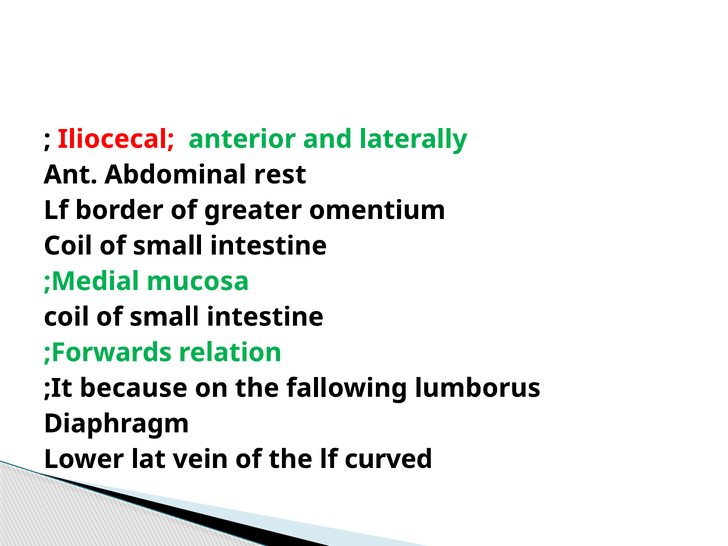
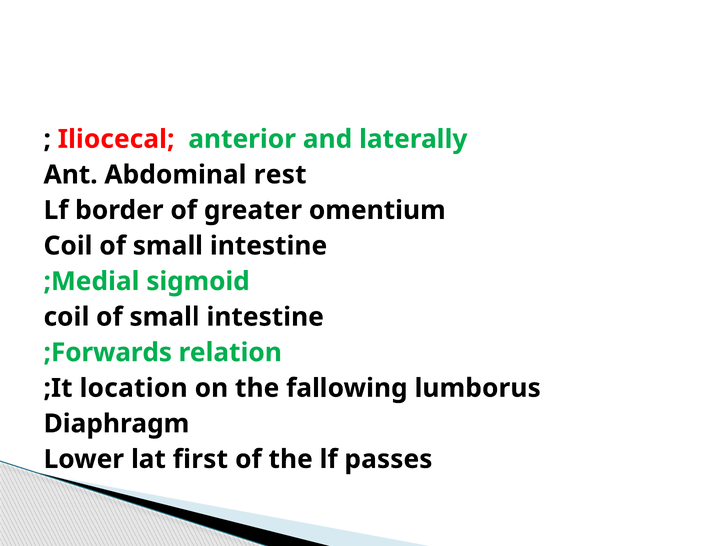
mucosa: mucosa -> sigmoid (198, 281)
because: because -> location (134, 388)
vein: vein -> first (200, 459)
curved: curved -> passes (388, 459)
